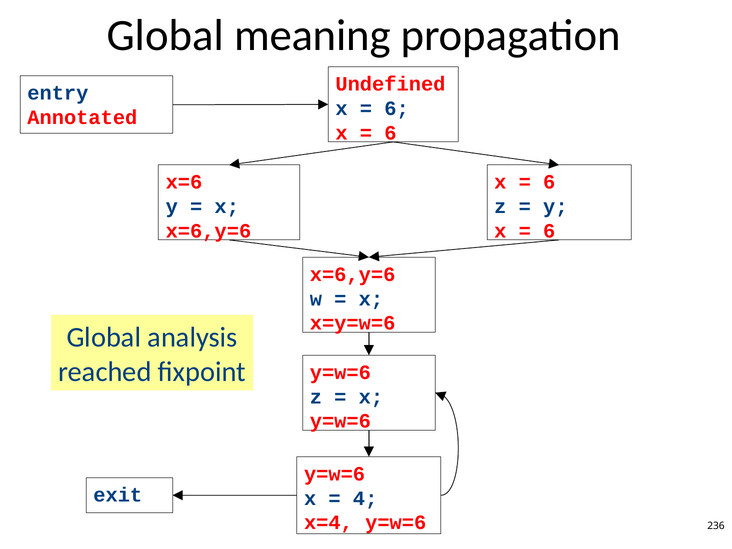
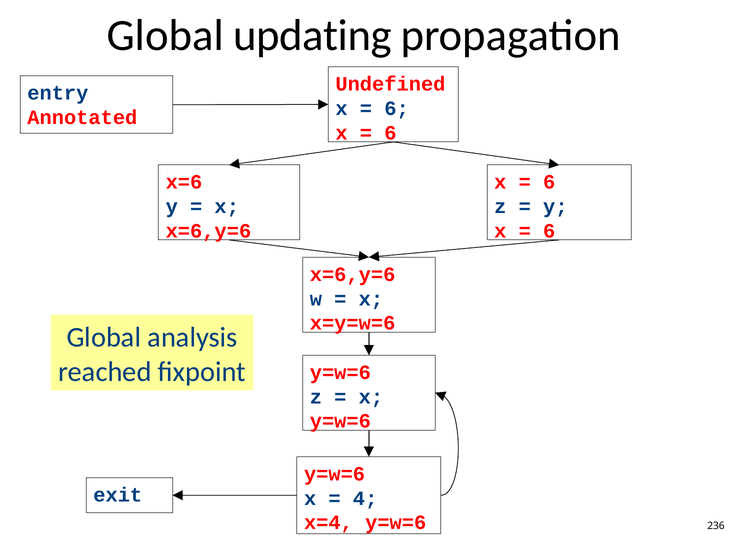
meaning: meaning -> updating (312, 36)
